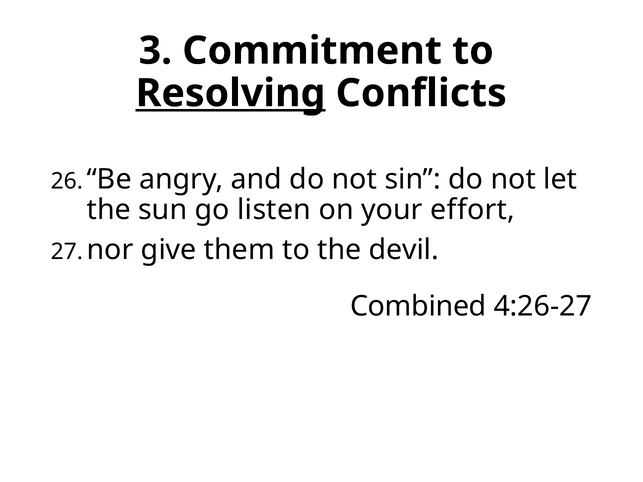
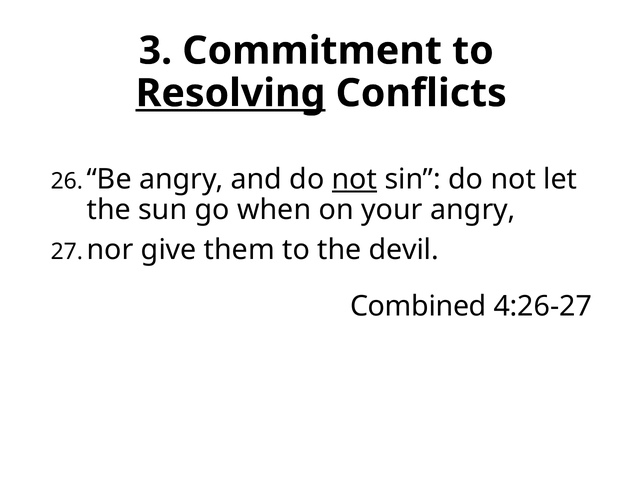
not underline: none -> present (354, 179)
listen: listen -> when (274, 210)
your effort: effort -> angry (473, 210)
